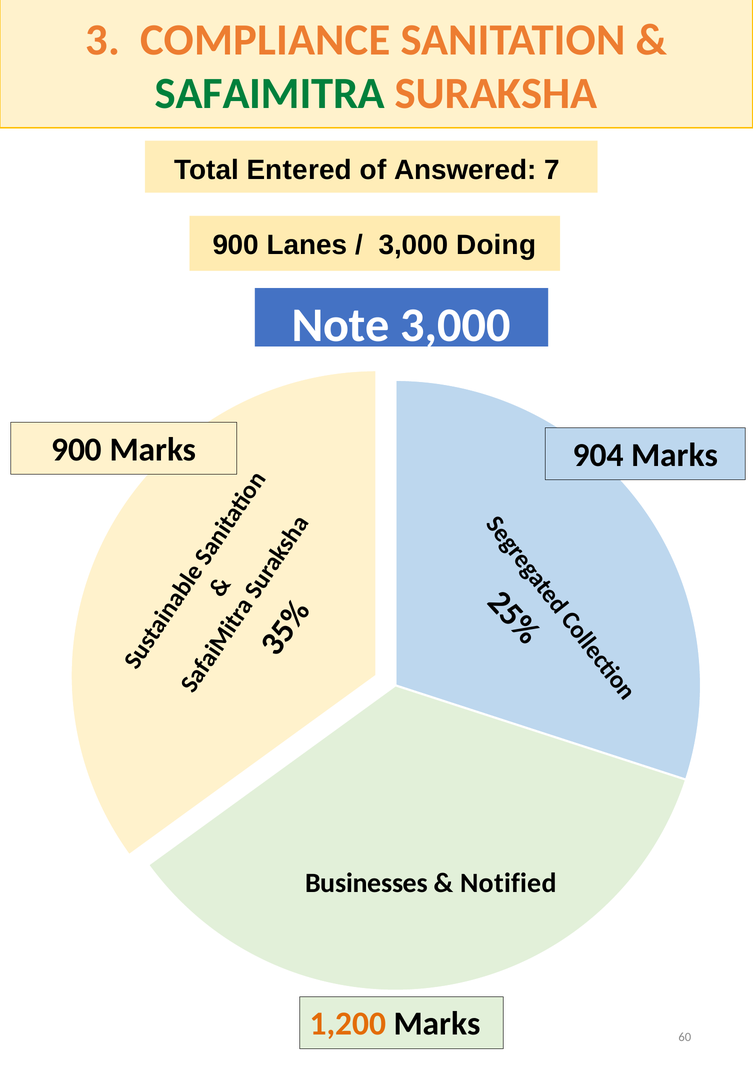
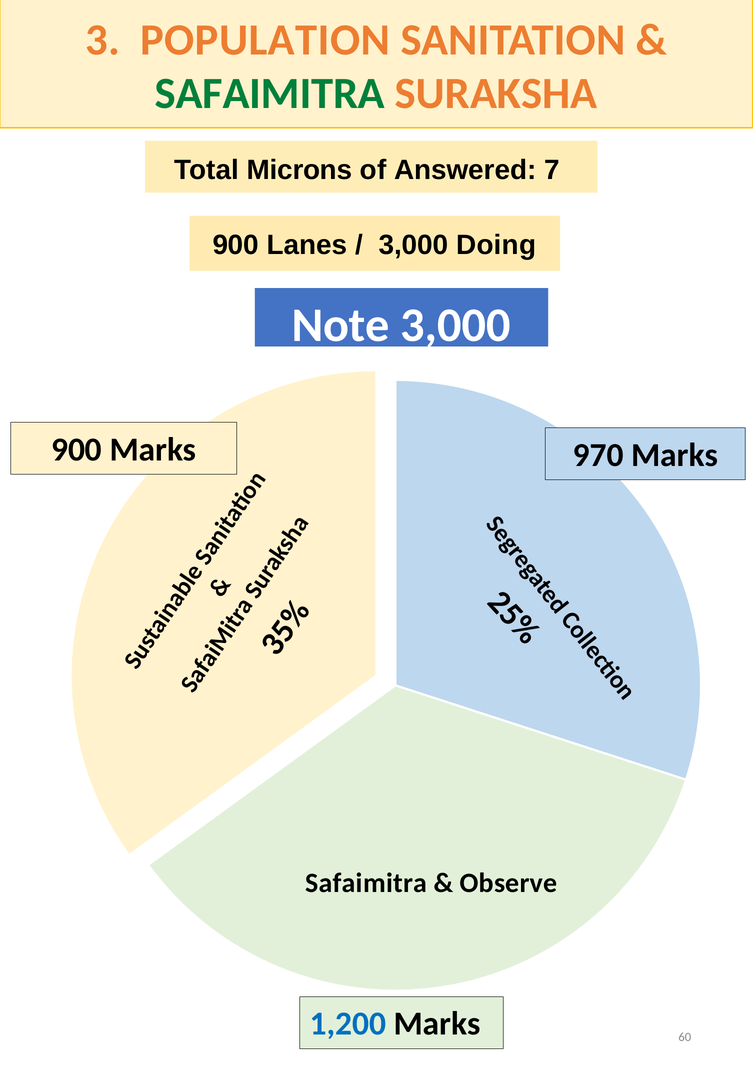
COMPLIANCE: COMPLIANCE -> POPULATION (265, 40)
Entered: Entered -> Microns (299, 170)
904: 904 -> 970 (598, 455)
Businesses: Businesses -> Safaimitra (366, 884)
Notified: Notified -> Observe (509, 884)
1,200 colour: orange -> blue (348, 1025)
